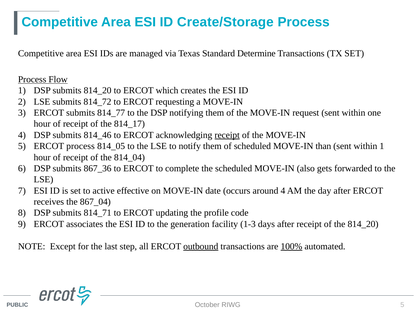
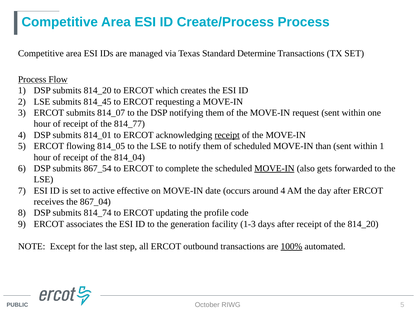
Create/Storage: Create/Storage -> Create/Process (225, 22)
814_72: 814_72 -> 814_45 (97, 102)
814_77: 814_77 -> 814_07 (111, 113)
814_17: 814_17 -> 814_77 (129, 124)
814_46: 814_46 -> 814_01 (98, 135)
ERCOT process: process -> flowing (81, 146)
867_36: 867_36 -> 867_54 (98, 169)
MOVE-IN underline: none -> present (274, 169)
814_71: 814_71 -> 814_74 (98, 213)
outbound underline: present -> none (201, 247)
